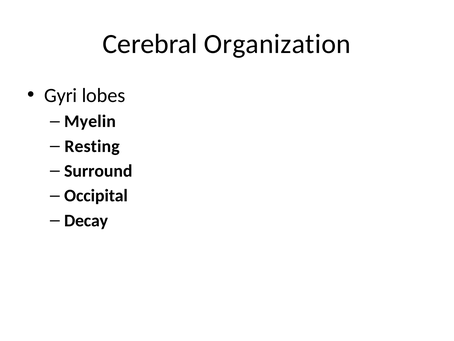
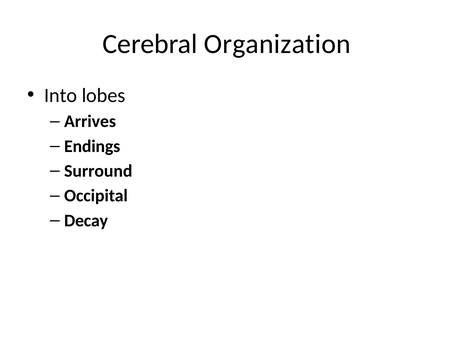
Gyri: Gyri -> Into (61, 95)
Myelin: Myelin -> Arrives (90, 121)
Resting: Resting -> Endings (92, 146)
